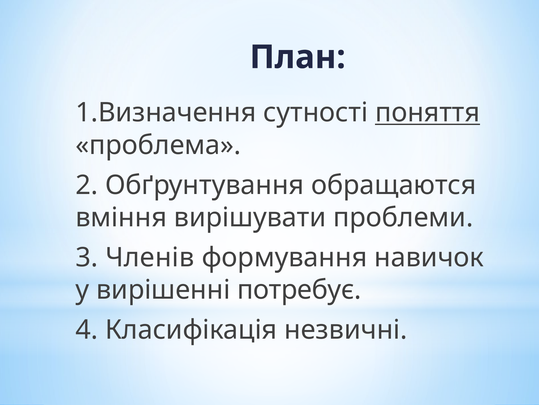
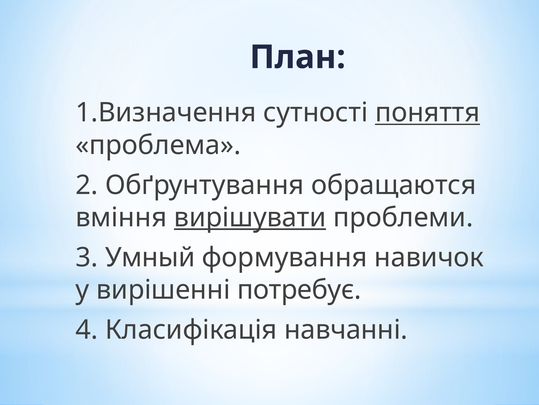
вирішувати underline: none -> present (250, 217)
Членів: Членів -> Умный (150, 257)
незвичні: незвичні -> навчанні (346, 329)
